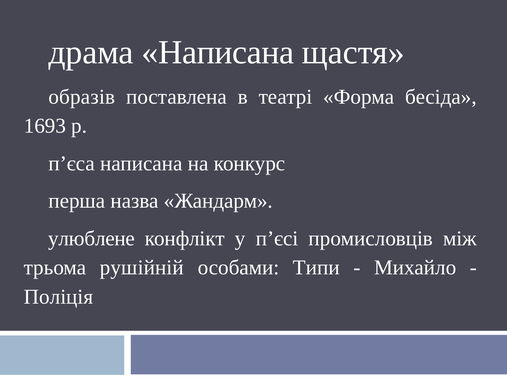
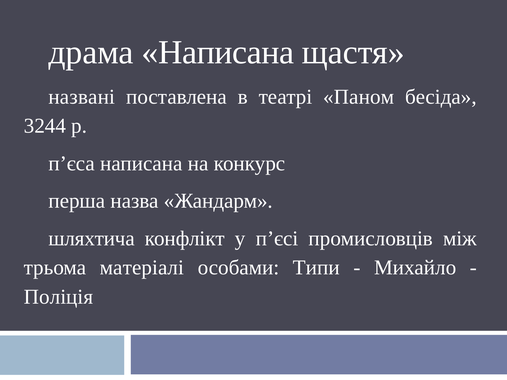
образів: образів -> названі (82, 97)
Форма: Форма -> Паном (359, 97)
1693: 1693 -> 3244 (45, 126)
улюблене: улюблене -> шляхтича (92, 239)
рушійній: рушійній -> матеріалі (142, 268)
